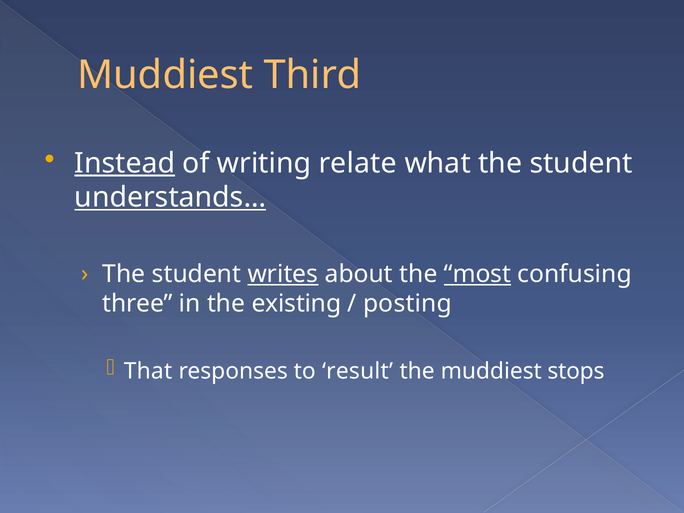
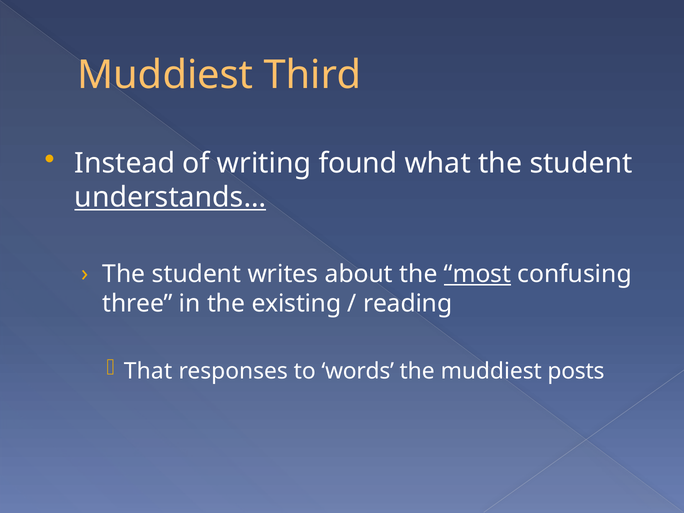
Instead underline: present -> none (125, 163)
relate: relate -> found (358, 163)
writes underline: present -> none (283, 274)
posting: posting -> reading (408, 304)
result: result -> words (358, 371)
stops: stops -> posts (576, 371)
